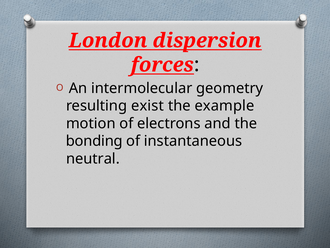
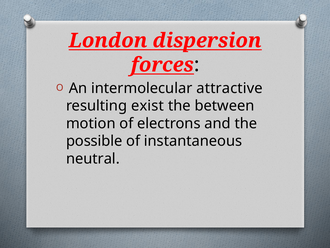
geometry: geometry -> attractive (230, 88)
example: example -> between (224, 106)
bonding: bonding -> possible (94, 141)
